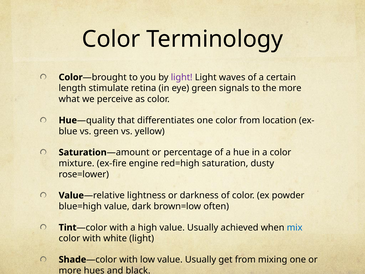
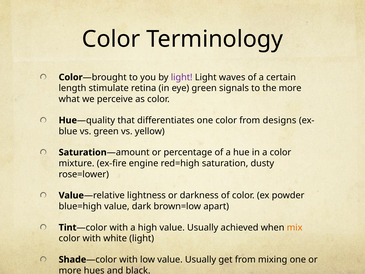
location: location -> designs (280, 120)
often: often -> apart (216, 206)
mix colour: blue -> orange (295, 227)
